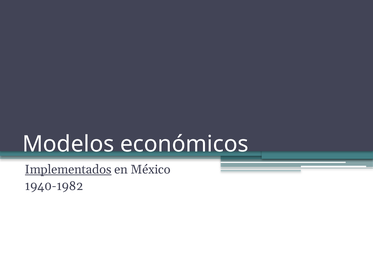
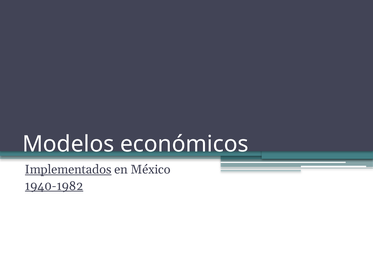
1940-1982 underline: none -> present (54, 186)
